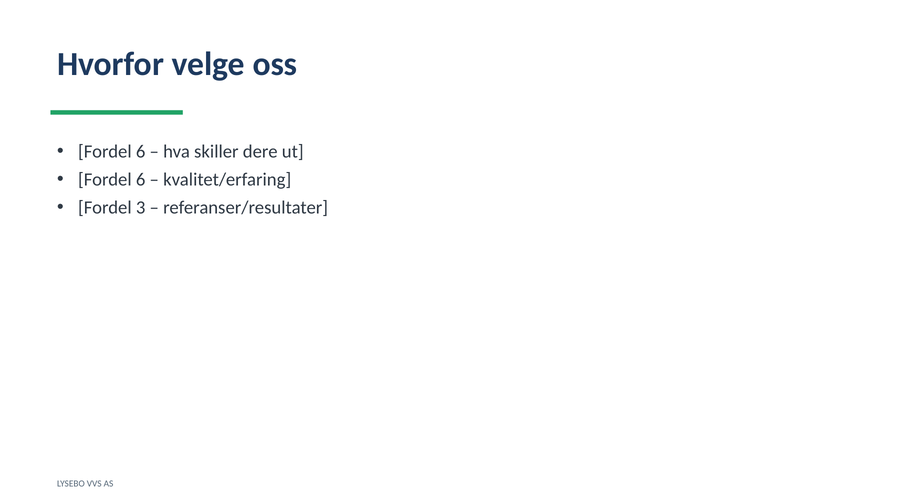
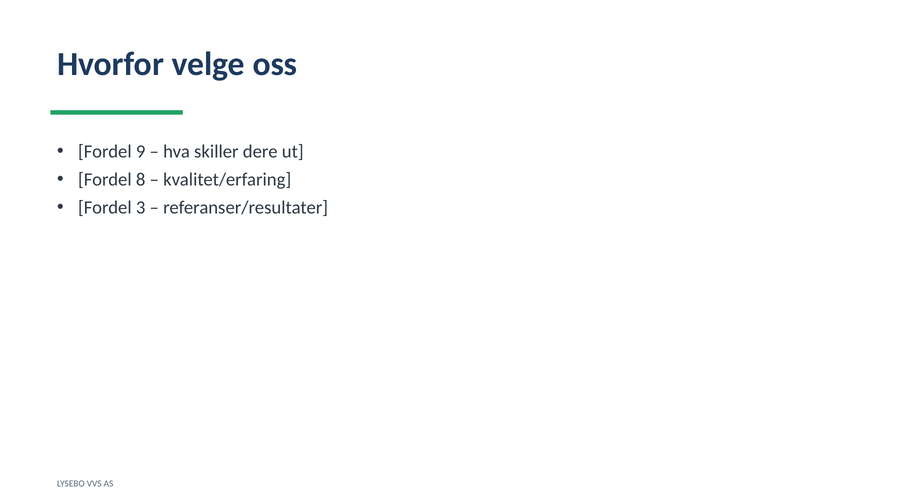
6: 6 -> 9 (141, 152)
6: 6 -> 8 (141, 180)
